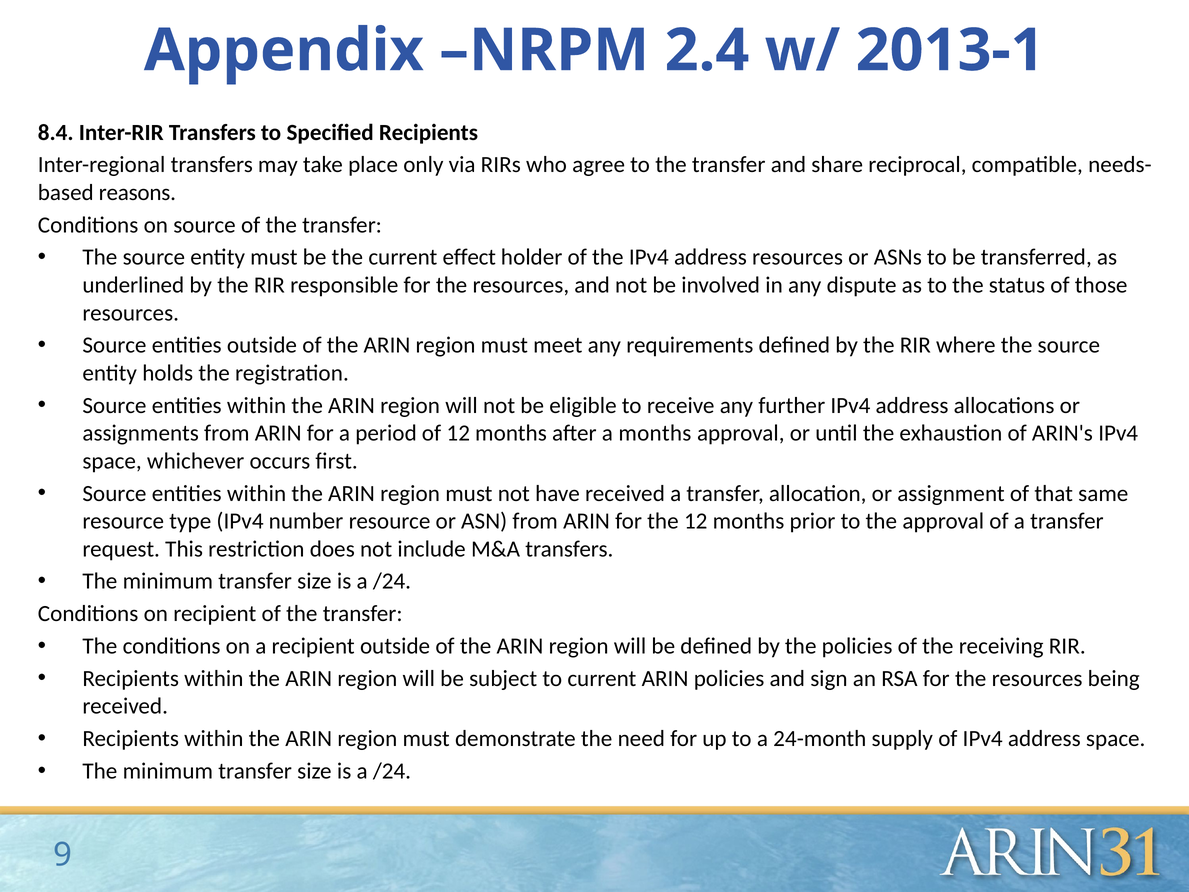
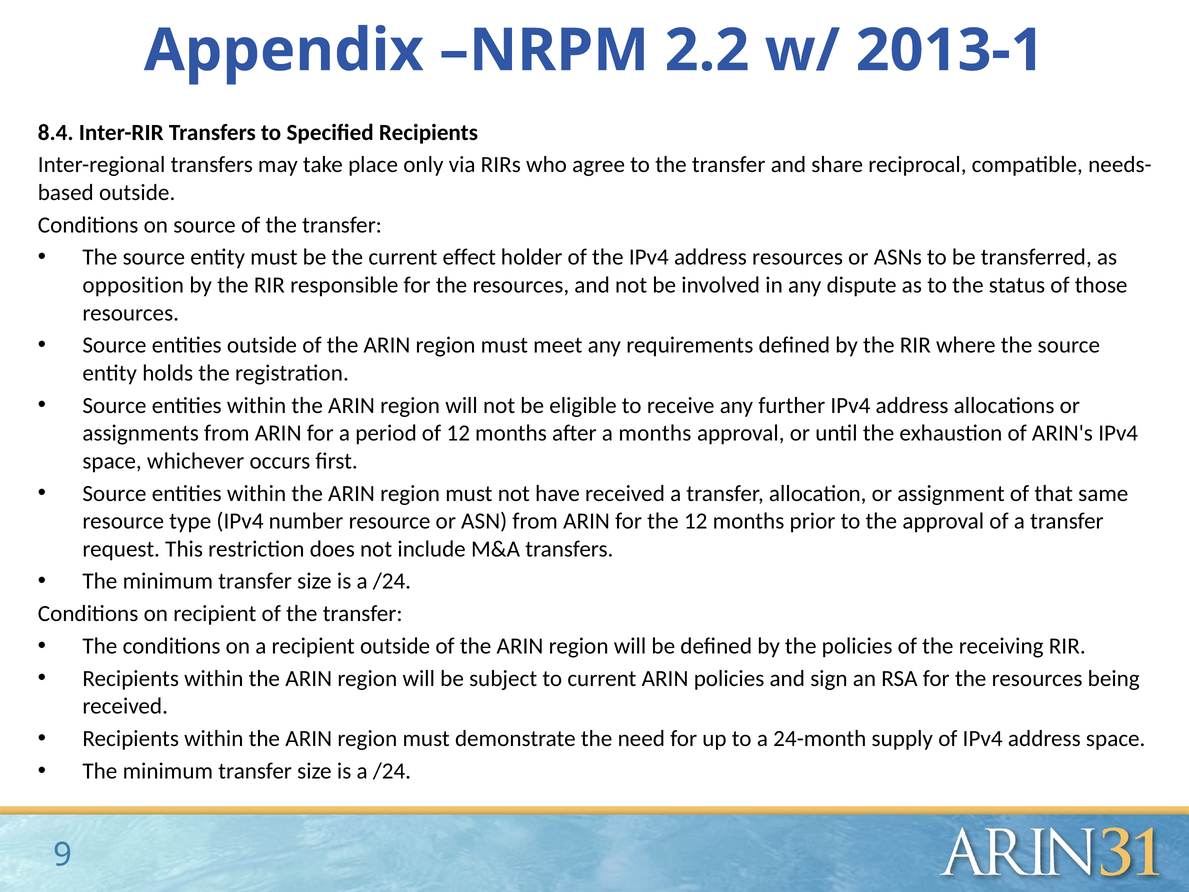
2.4: 2.4 -> 2.2 (707, 51)
reasons: reasons -> outside (137, 192)
underlined: underlined -> opposition (133, 285)
